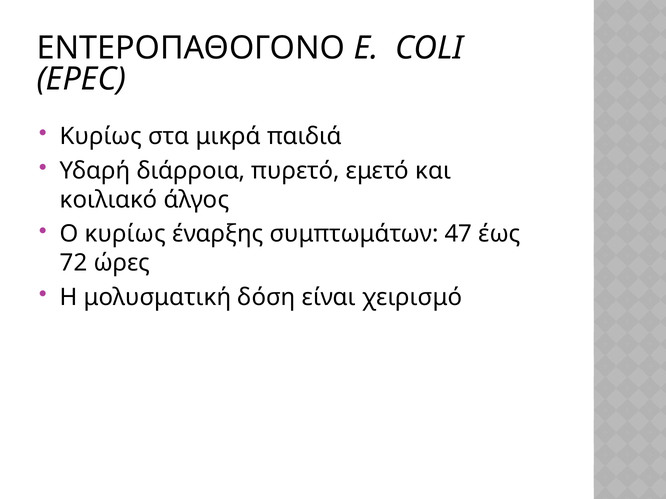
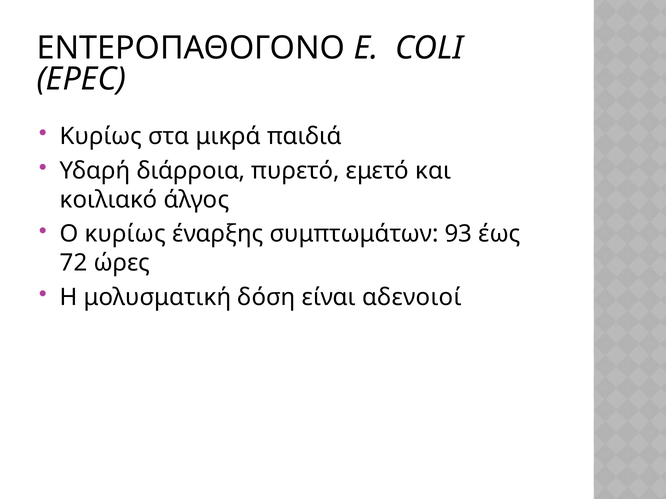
47: 47 -> 93 (458, 234)
χειρισμό: χειρισμό -> αδενοιοί (412, 298)
